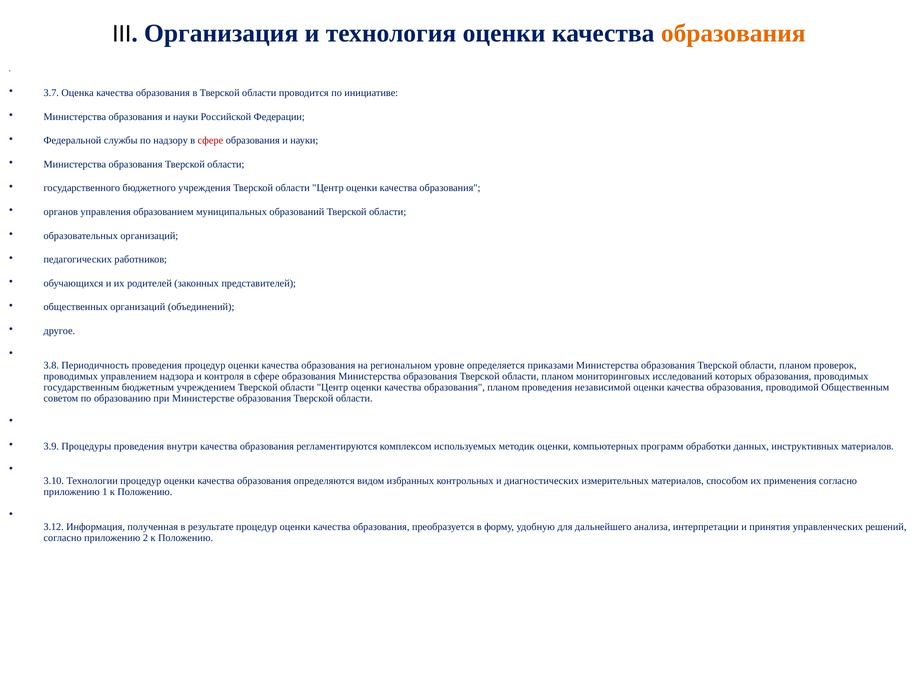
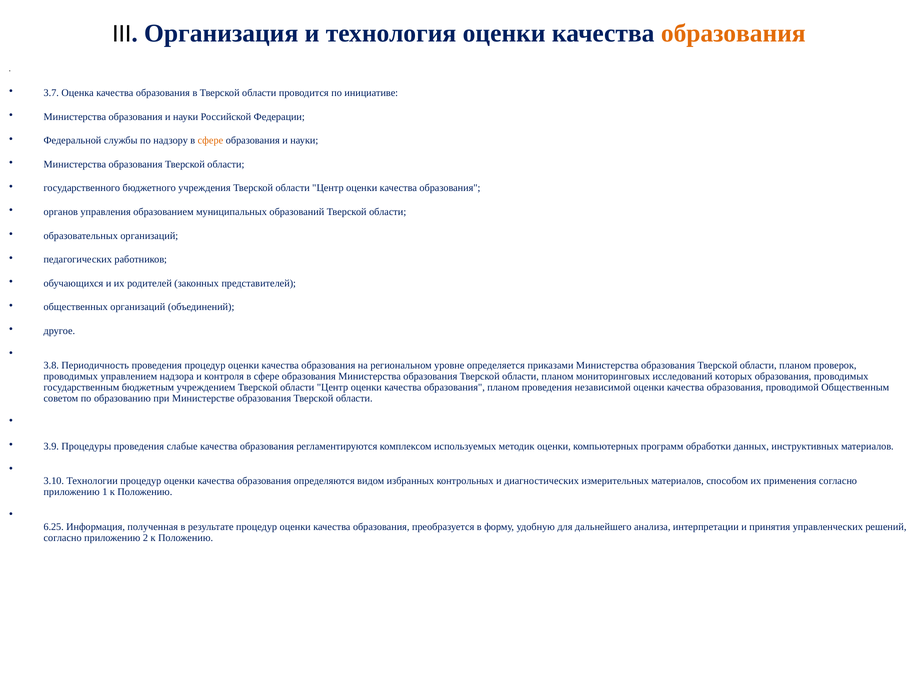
сфере colour: red -> orange (210, 141)
внутри: внутри -> слабые (182, 446)
3.12: 3.12 -> 6.25 (54, 527)
